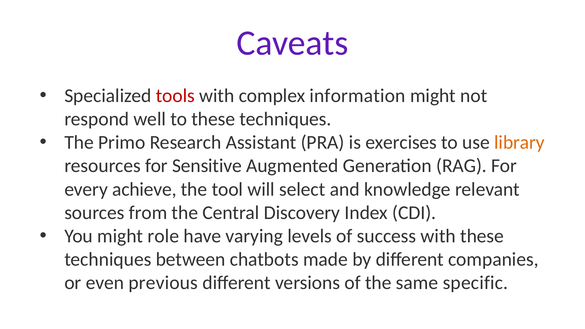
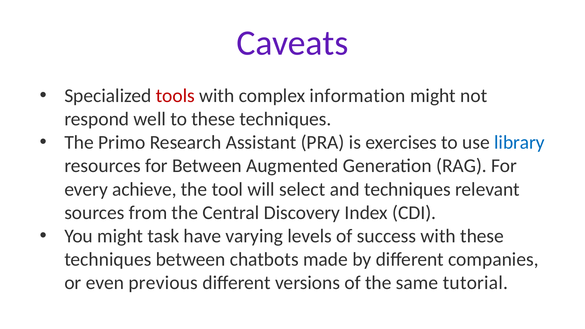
library colour: orange -> blue (519, 143)
for Sensitive: Sensitive -> Between (207, 166)
and knowledge: knowledge -> techniques (407, 189)
role: role -> task (163, 236)
specific: specific -> tutorial (475, 283)
